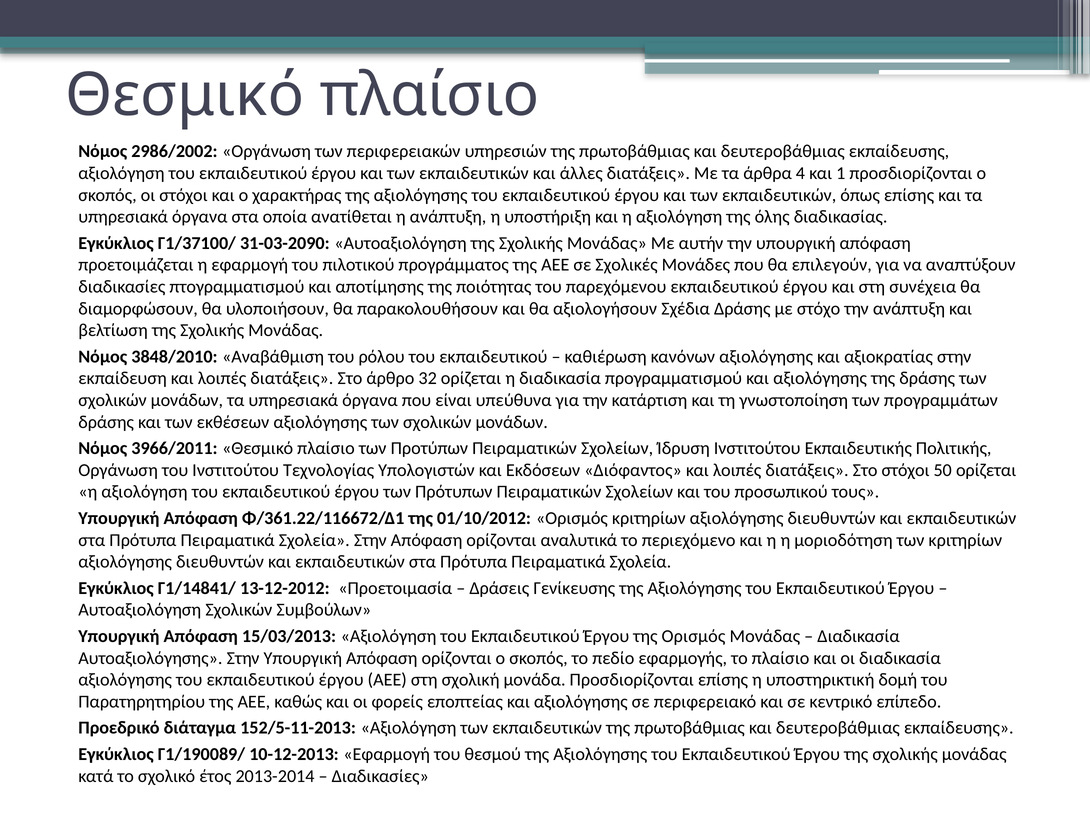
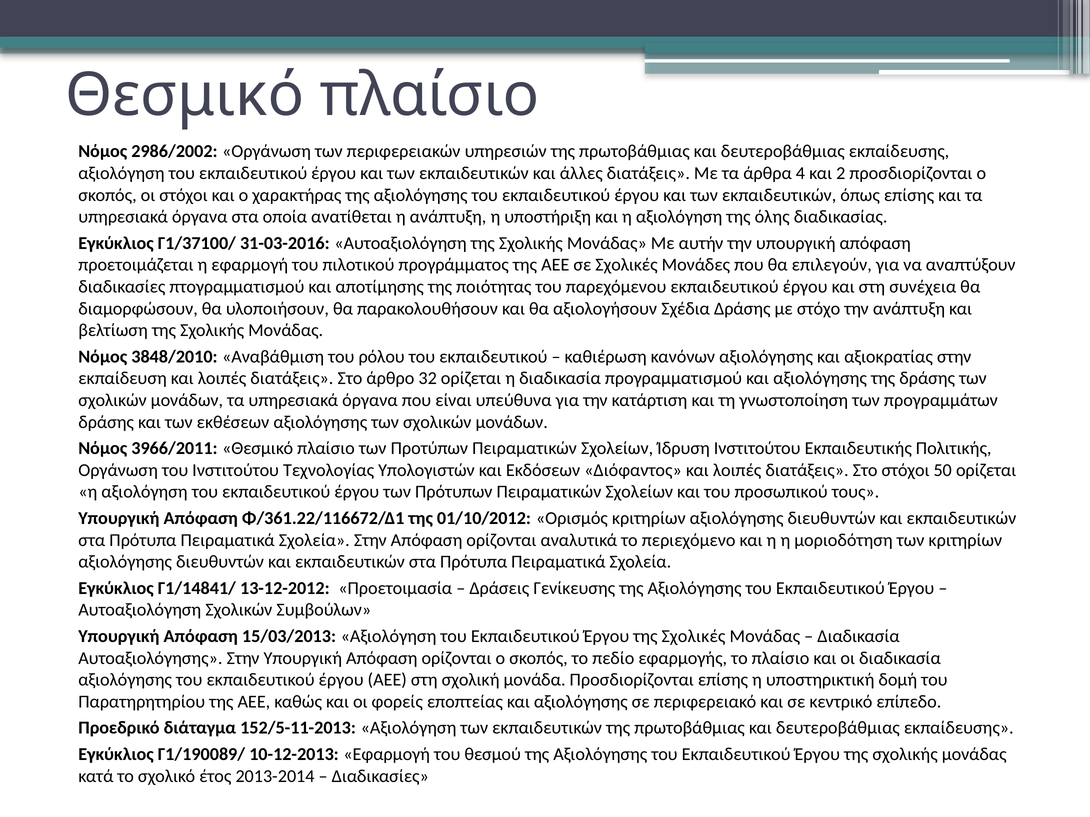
1: 1 -> 2 (841, 173)
31-03-2090: 31-03-2090 -> 31-03-2016 (285, 243)
της Ορισμός: Ορισμός -> Σχολικές (693, 637)
